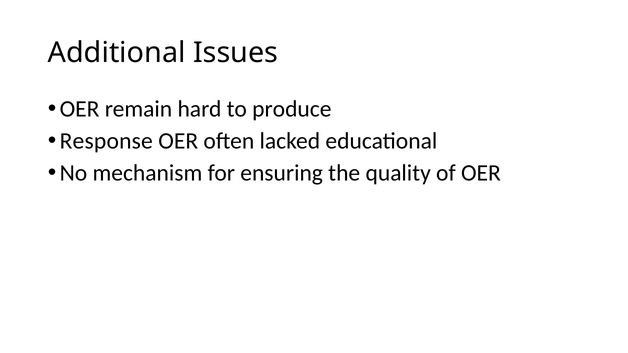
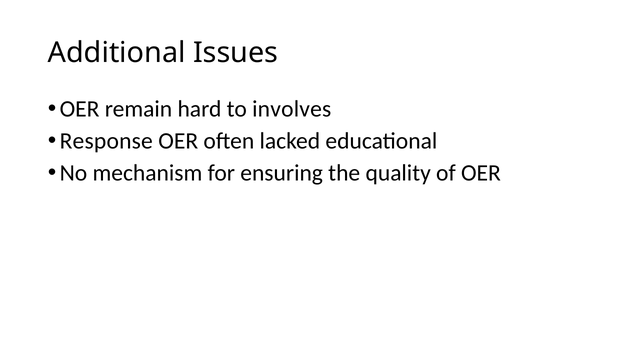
produce: produce -> involves (292, 109)
